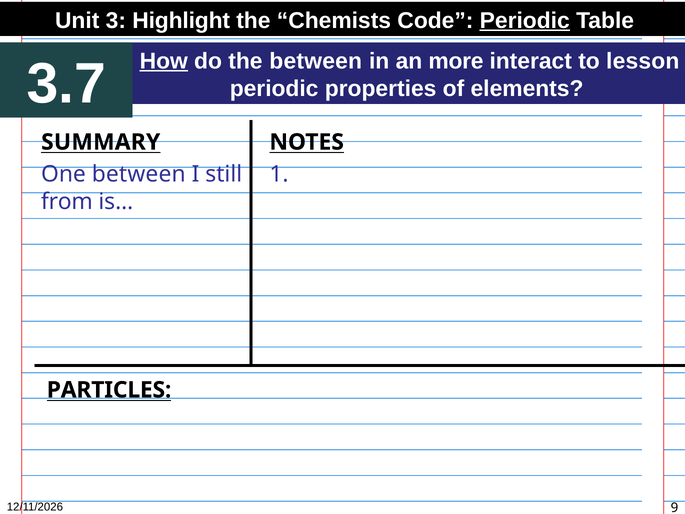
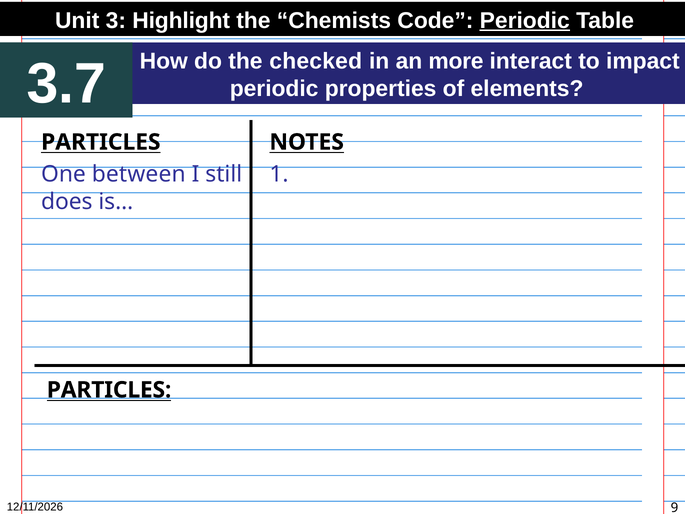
How underline: present -> none (164, 61)
the between: between -> checked (316, 61)
lesson: lesson -> impact (643, 61)
SUMMARY: SUMMARY -> PARTICLES (101, 142)
from: from -> does (67, 201)
